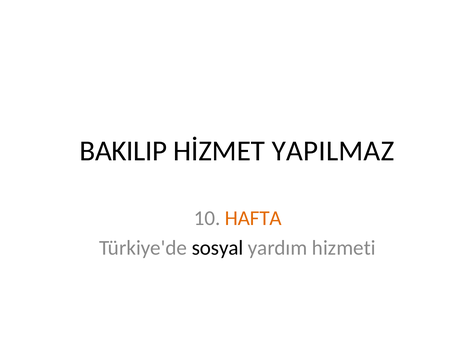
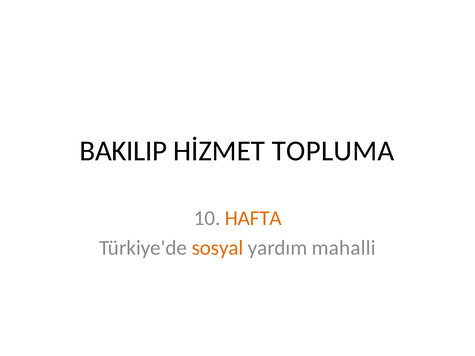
YAPILMAZ: YAPILMAZ -> TOPLUMA (333, 151)
sosyal colour: black -> orange (218, 248)
hizmeti: hizmeti -> mahalli (344, 248)
